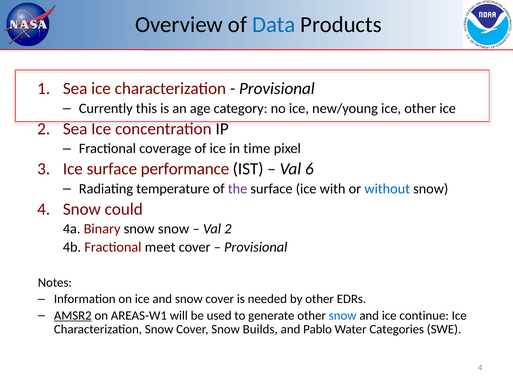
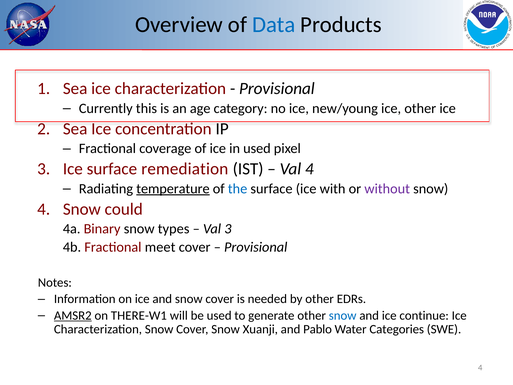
in time: time -> used (257, 149)
performance: performance -> remediation (185, 169)
Val 6: 6 -> 4 (309, 169)
temperature underline: none -> present (173, 189)
the colour: purple -> blue (238, 189)
without colour: blue -> purple (387, 189)
snow snow: snow -> types (174, 229)
Val 2: 2 -> 3 (228, 229)
AREAS-W1: AREAS-W1 -> THERE-W1 (139, 315)
Builds: Builds -> Xuanji (260, 329)
